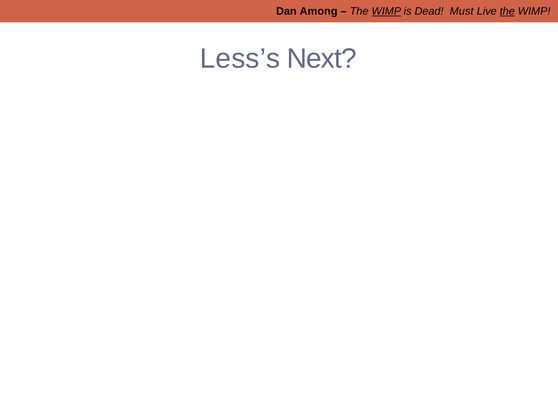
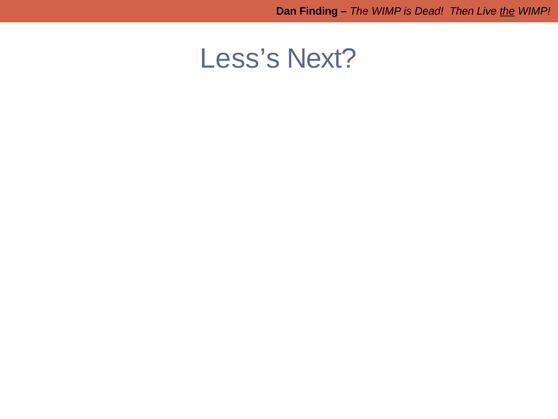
Among: Among -> Finding (319, 11)
WIMP underline: present -> none (386, 11)
Must: Must -> Then (462, 11)
